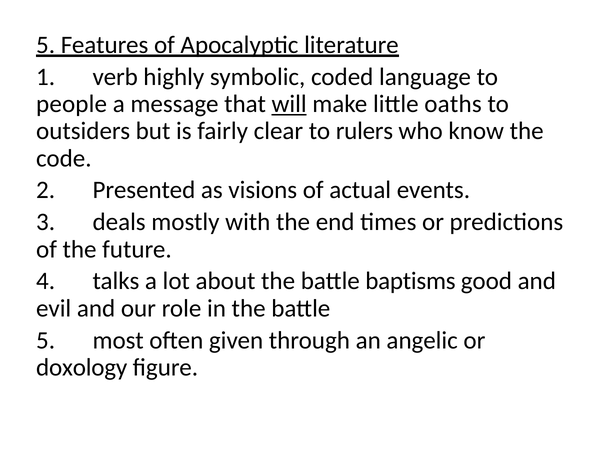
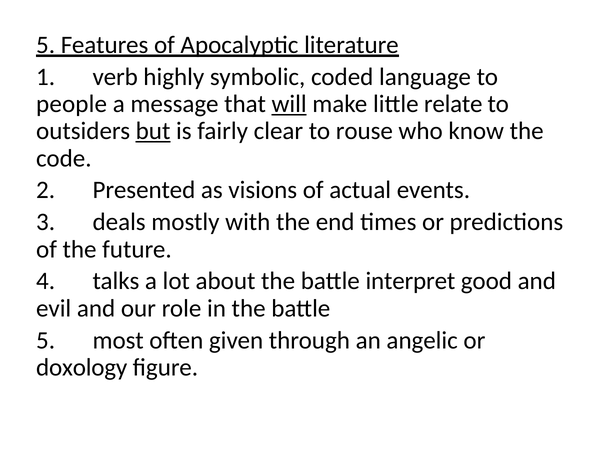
oaths: oaths -> relate (453, 104)
but underline: none -> present (153, 131)
rulers: rulers -> rouse (364, 131)
baptisms: baptisms -> interpret (410, 281)
